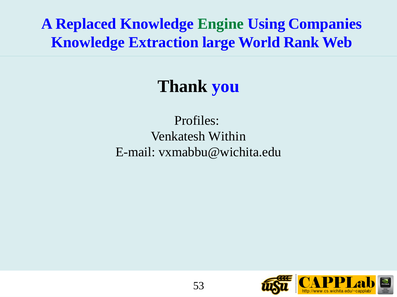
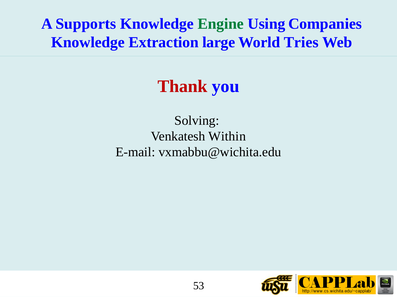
Replaced: Replaced -> Supports (86, 24)
Rank: Rank -> Tries (301, 42)
Thank colour: black -> red (183, 87)
Profiles: Profiles -> Solving (197, 121)
